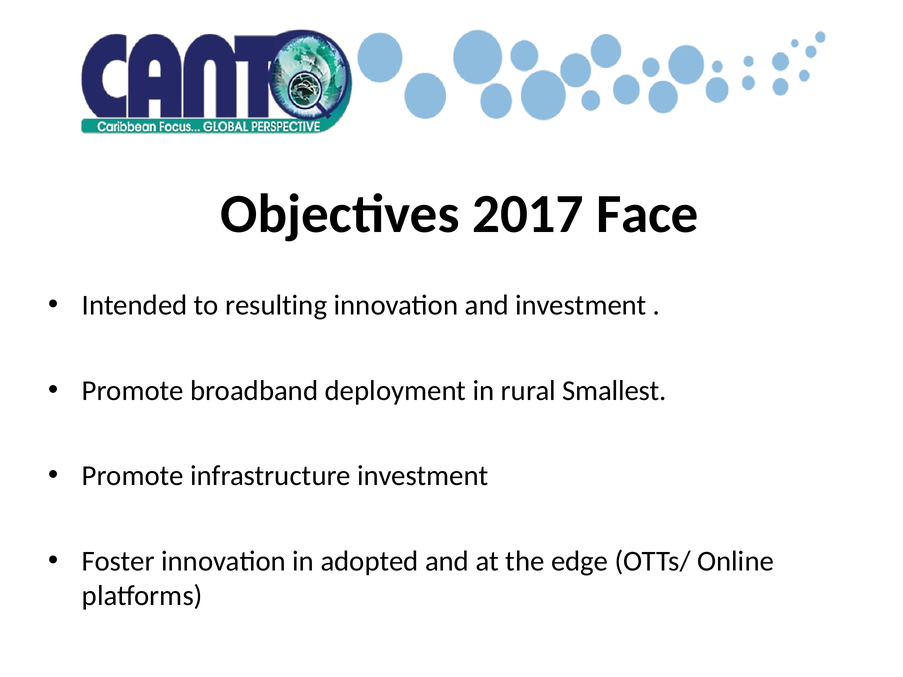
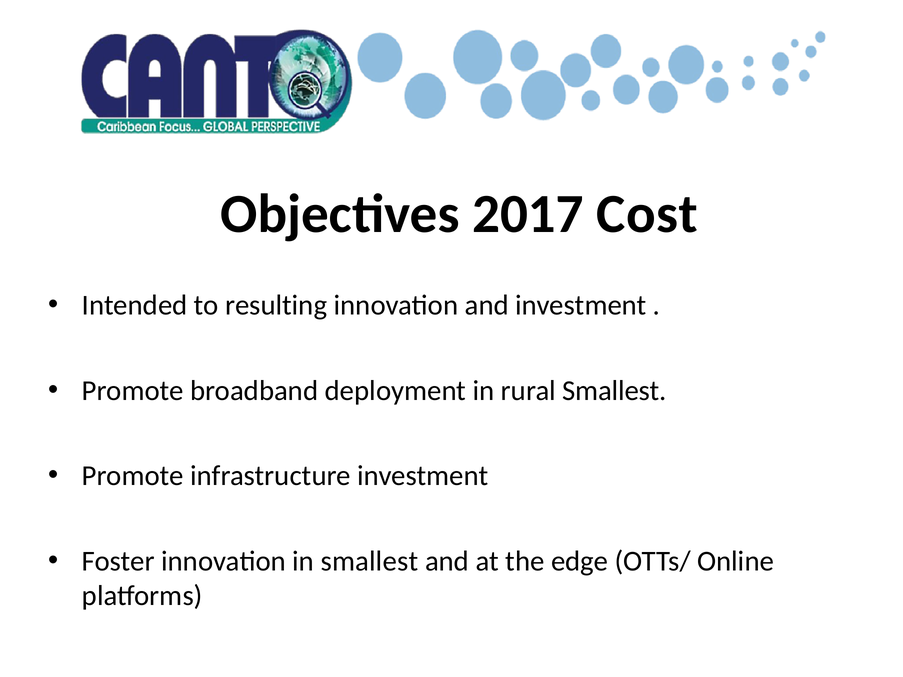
Face: Face -> Cost (647, 214)
in adopted: adopted -> smallest (369, 561)
